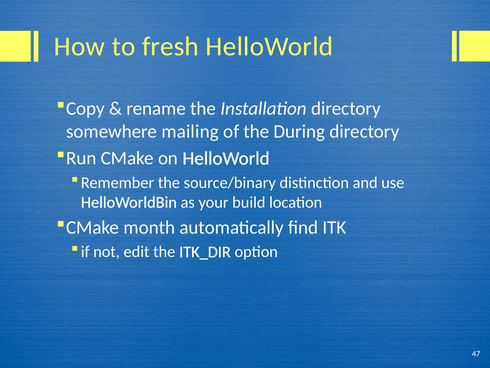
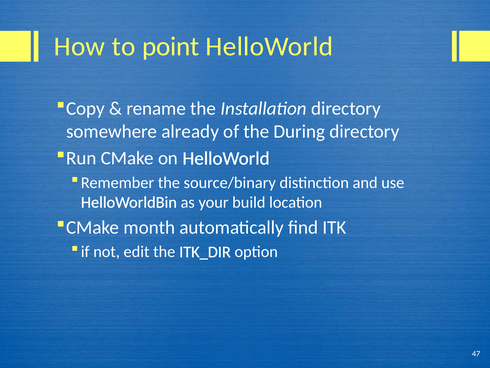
fresh: fresh -> point (171, 47)
mailing: mailing -> already (190, 131)
